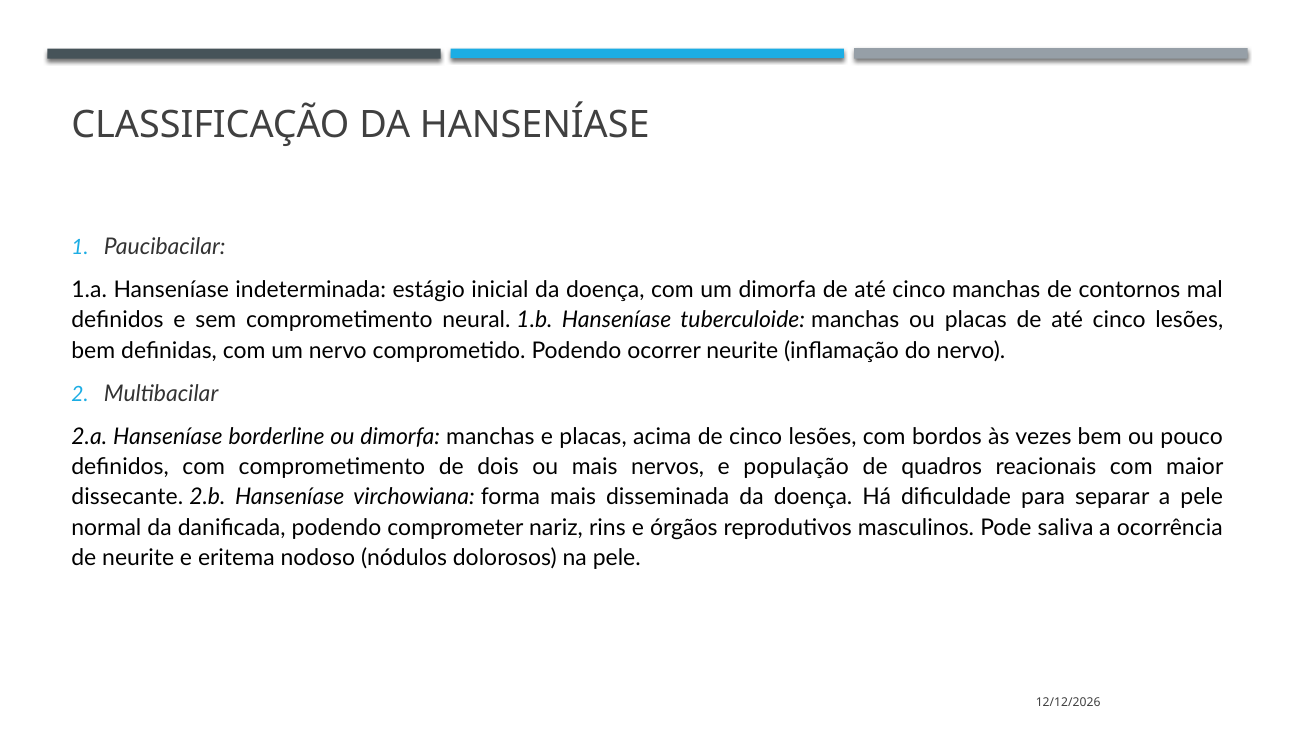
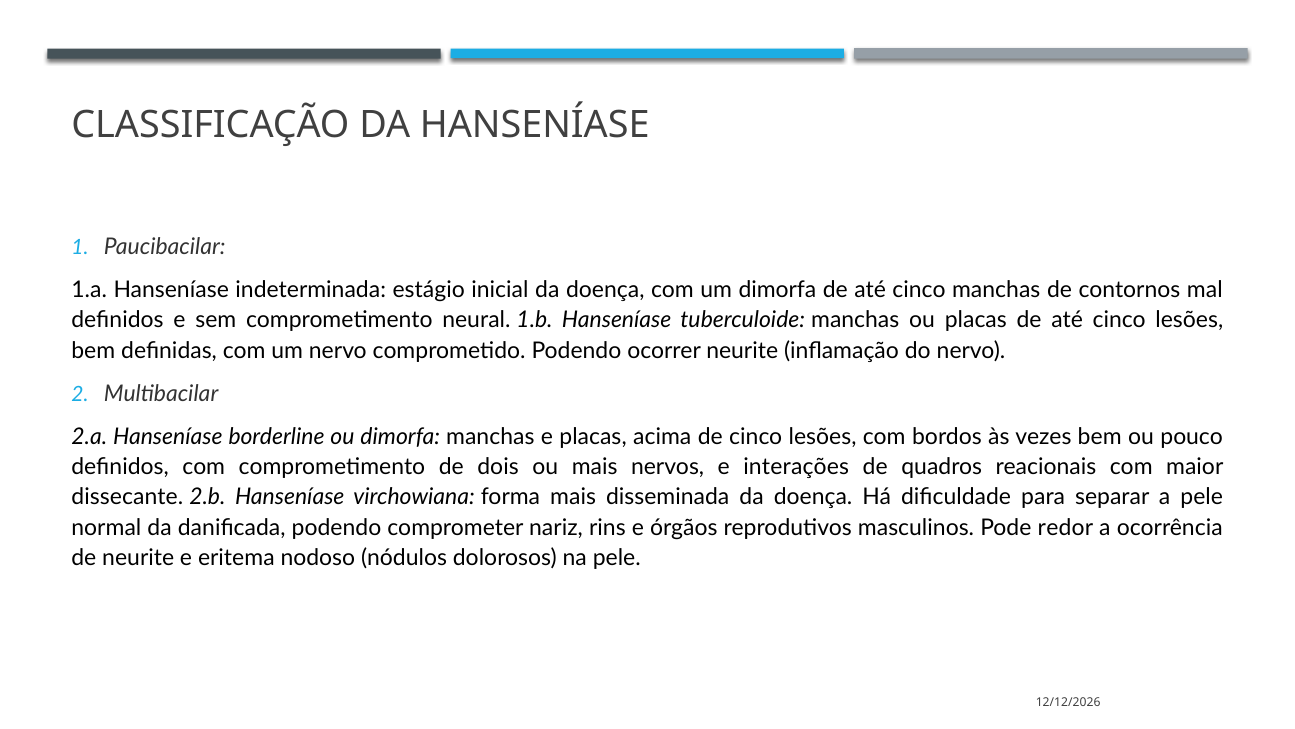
população: população -> interações (796, 467)
saliva: saliva -> redor (1066, 527)
